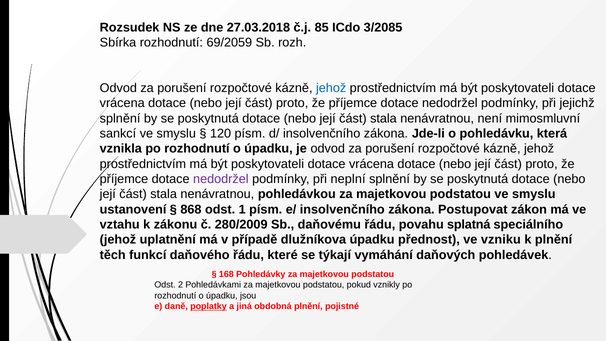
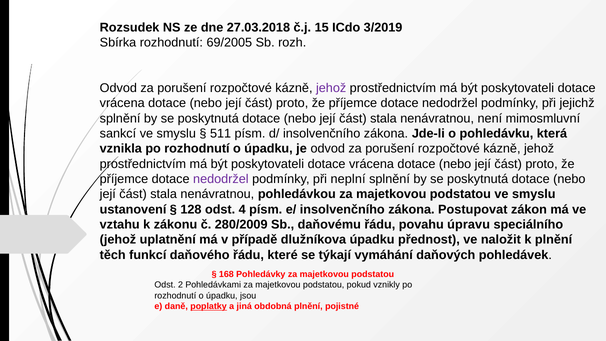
85: 85 -> 15 (322, 27)
3/2085: 3/2085 -> 3/2019 (383, 27)
69/2059: 69/2059 -> 69/2005 (229, 43)
jehož colour: blue -> purple (331, 88)
120: 120 -> 511 (221, 134)
868: 868 -> 128 (191, 209)
1: 1 -> 4 (242, 209)
splatná: splatná -> úpravu (469, 225)
vzniku: vzniku -> naložit (501, 240)
